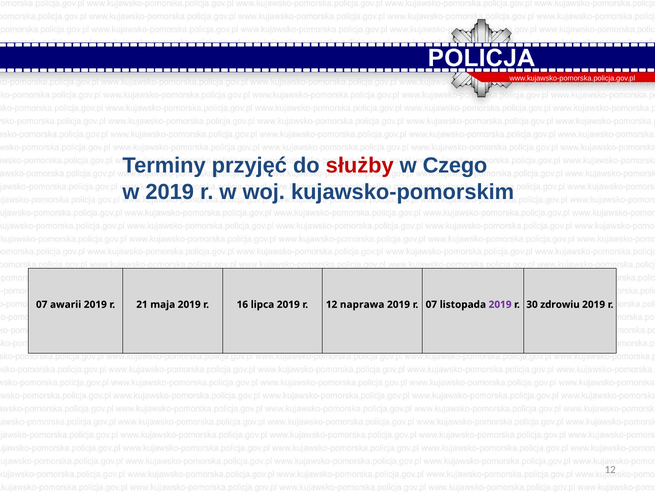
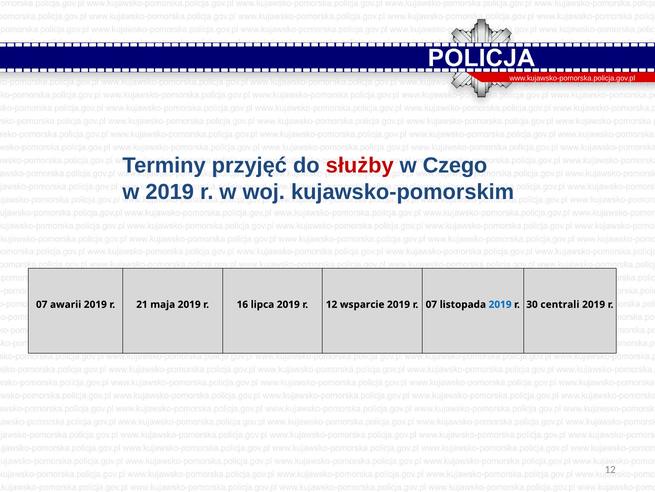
naprawa: naprawa -> wsparcie (362, 304)
2019 colour: purple -> blue (500, 304)
zdrowiu: zdrowiu -> centrali (560, 304)
